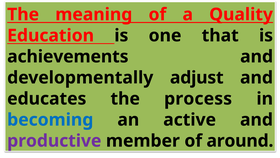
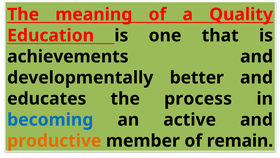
adjust: adjust -> better (197, 77)
productive colour: purple -> orange (54, 140)
around: around -> remain (240, 140)
